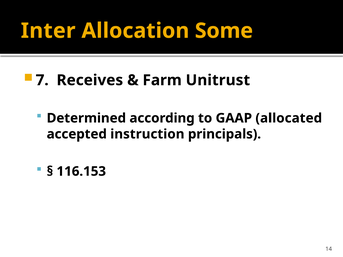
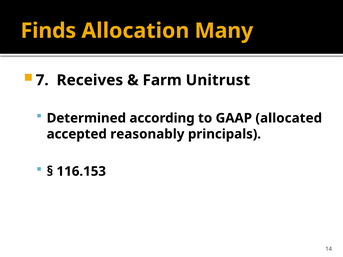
Inter: Inter -> Finds (48, 31)
Some: Some -> Many (224, 31)
instruction: instruction -> reasonably (147, 134)
